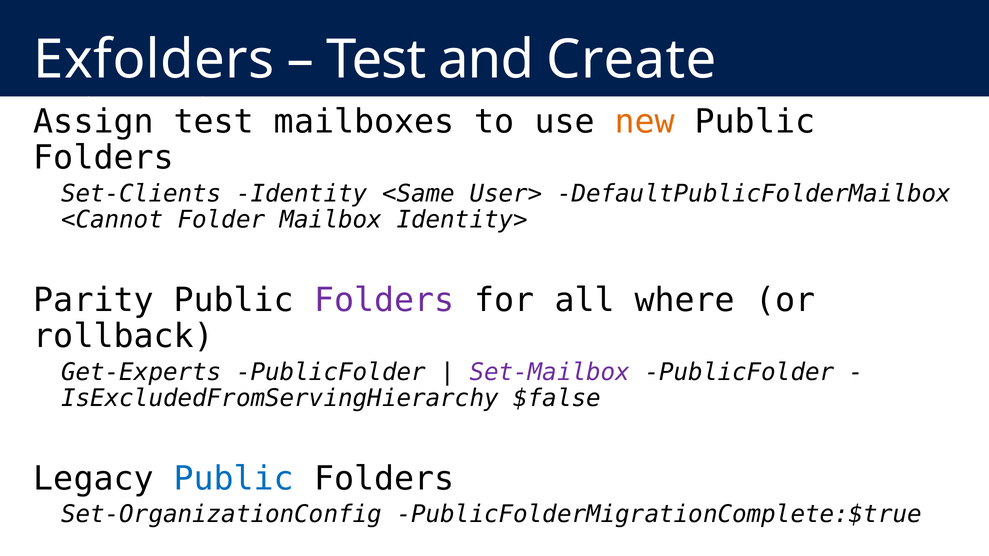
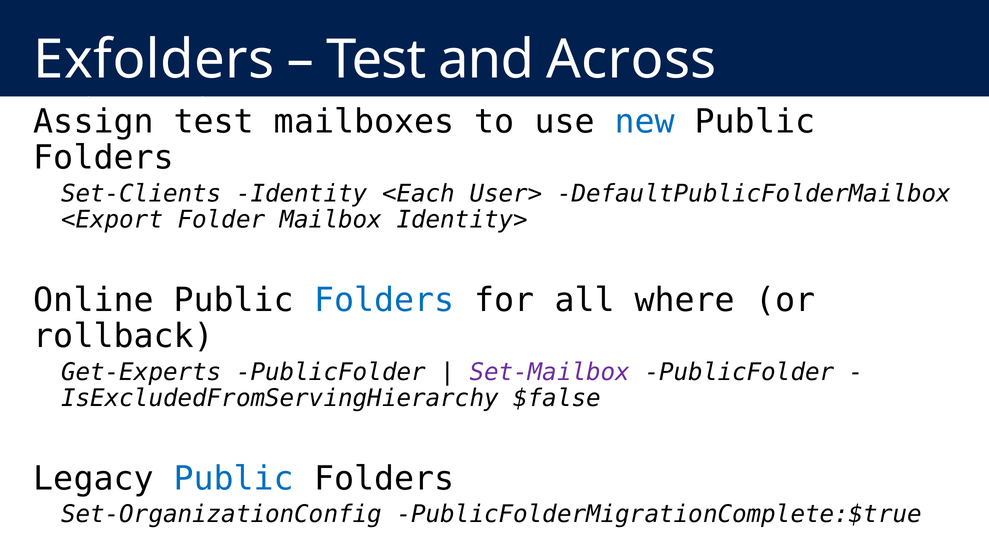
Create: Create -> Across (631, 60)
new colour: orange -> blue (645, 122)
<Same: <Same -> <Each (418, 194)
<Cannot: <Cannot -> <Export (112, 220)
Parity: Parity -> Online (94, 300)
Folders colour: purple -> blue (384, 300)
